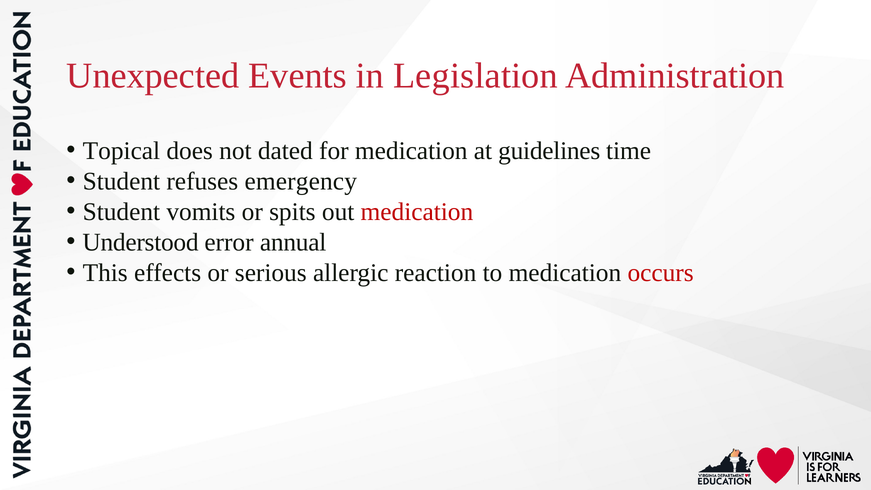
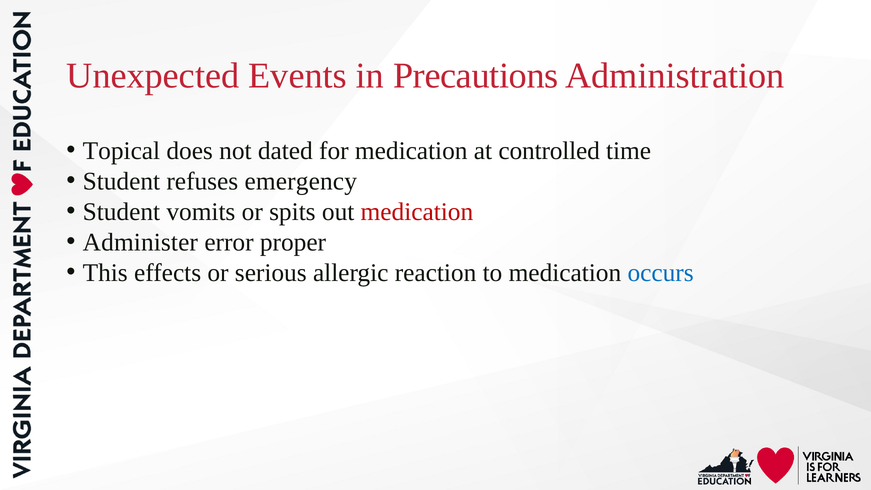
Legislation: Legislation -> Precautions (476, 76)
guidelines: guidelines -> controlled (549, 151)
Understood: Understood -> Administer (140, 242)
annual: annual -> proper (293, 242)
occurs colour: red -> blue (661, 273)
